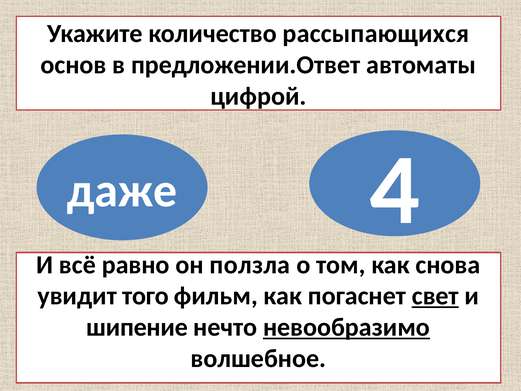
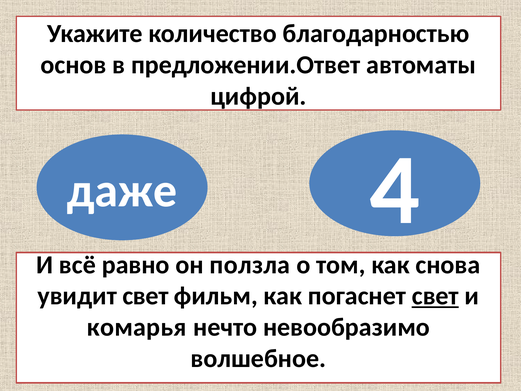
рассыпающихся: рассыпающихся -> благодарностью (376, 34)
увидит того: того -> свет (145, 296)
шипение: шипение -> комарья (137, 327)
невообразимо underline: present -> none (346, 327)
